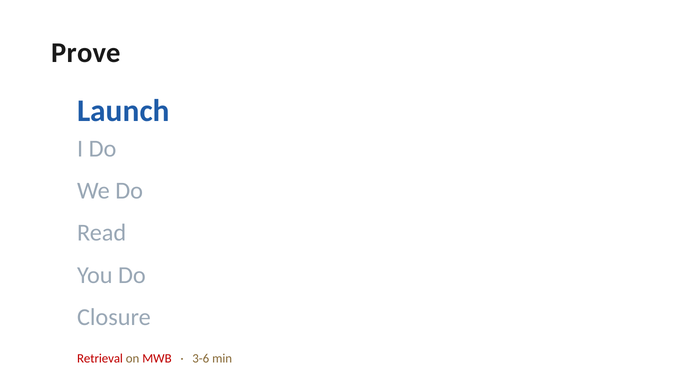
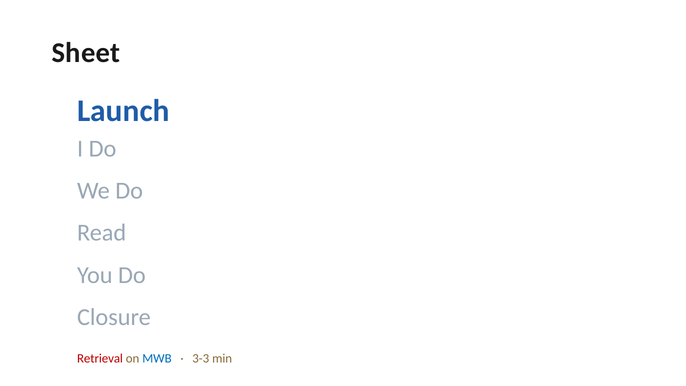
Prove: Prove -> Sheet (86, 53)
MWB colour: red -> blue (157, 358)
3-6: 3-6 -> 3-3 (201, 358)
